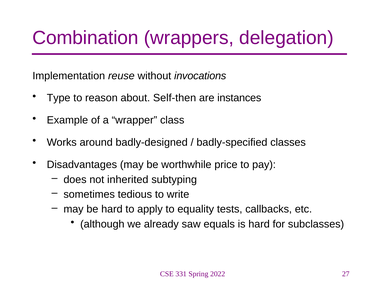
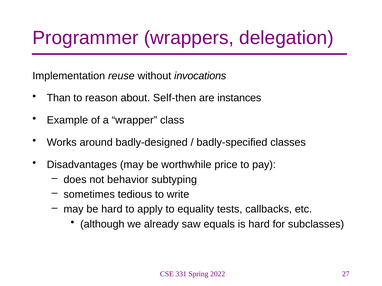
Combination: Combination -> Programmer (85, 38)
Type: Type -> Than (59, 98)
inherited: inherited -> behavior (128, 180)
